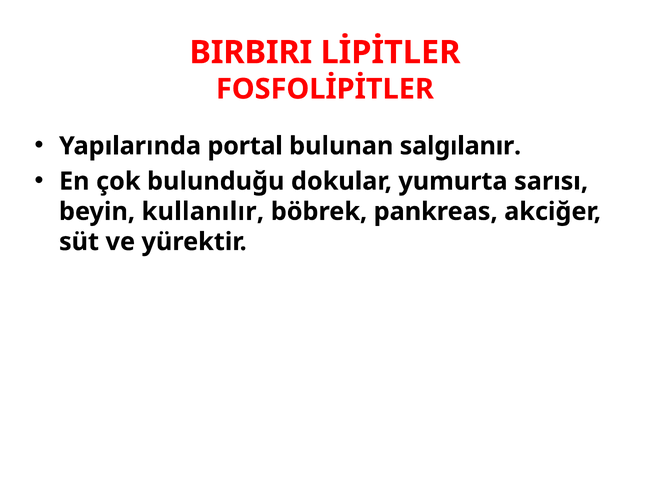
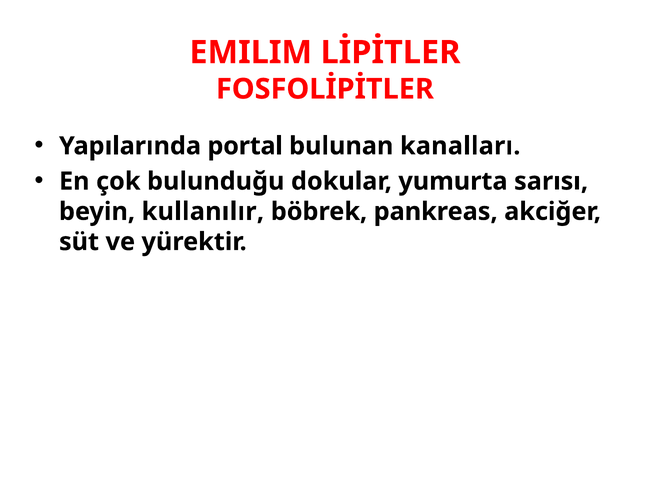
BIRBIRI: BIRBIRI -> EMILIM (251, 53)
salgılanır: salgılanır -> kanalları (460, 146)
